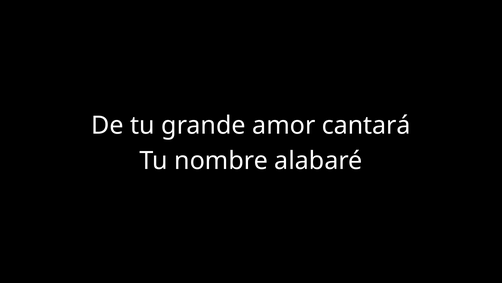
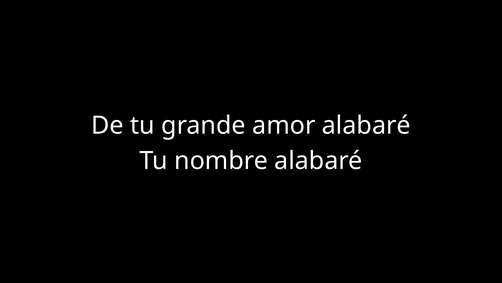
amor cantará: cantará -> alabaré (366, 125)
